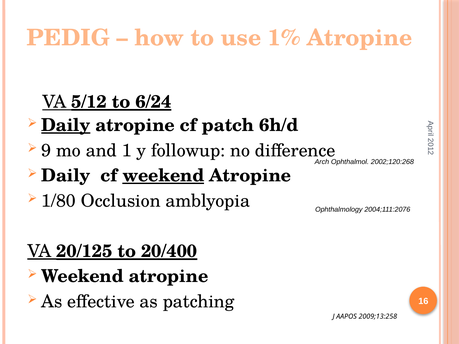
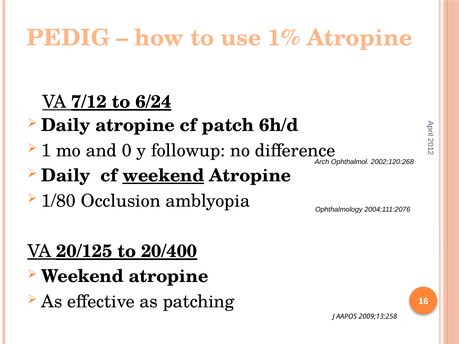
5/12: 5/12 -> 7/12 (89, 102)
Daily underline: present -> none (66, 125)
9: 9 -> 1 (46, 151)
and 1: 1 -> 0 (127, 151)
